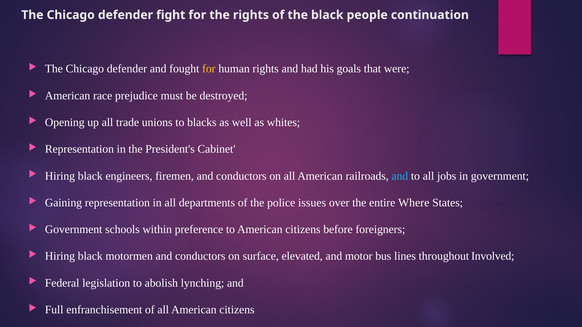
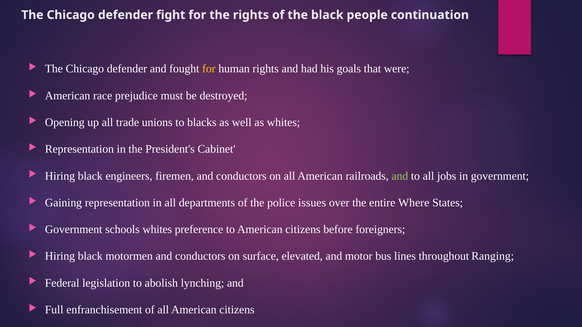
and colour: light blue -> light green (400, 176)
schools within: within -> whites (157, 230)
Involved: Involved -> Ranging (493, 256)
